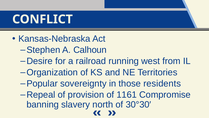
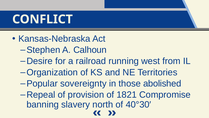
residents: residents -> abolished (162, 83)
1161: 1161 -> 1821 (127, 94)
30°30′: 30°30′ -> 40°30′ (138, 104)
